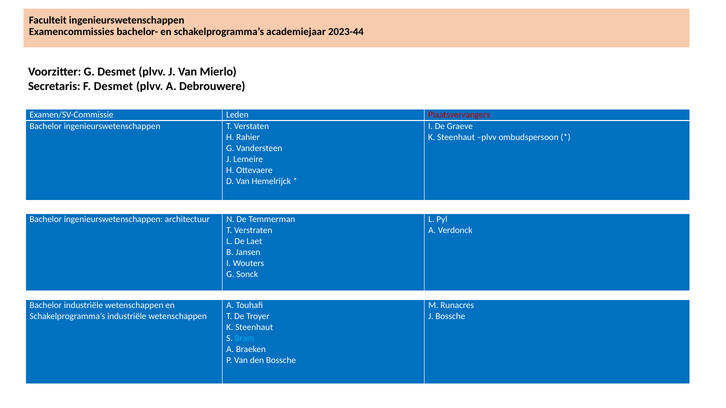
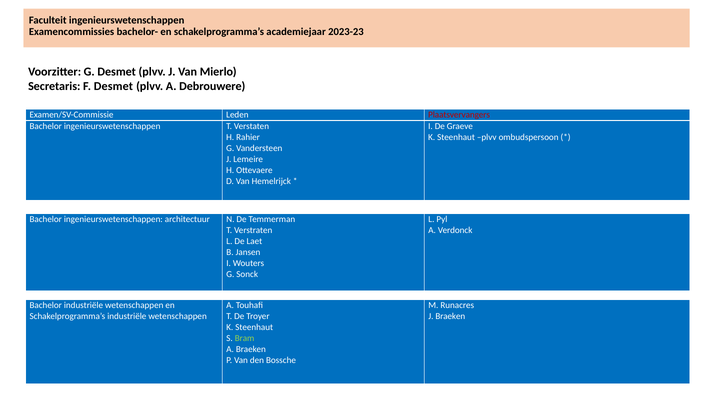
2023-44: 2023-44 -> 2023-23 (346, 32)
J Bossche: Bossche -> Braeken (450, 317)
Bram colour: light blue -> light green (245, 339)
